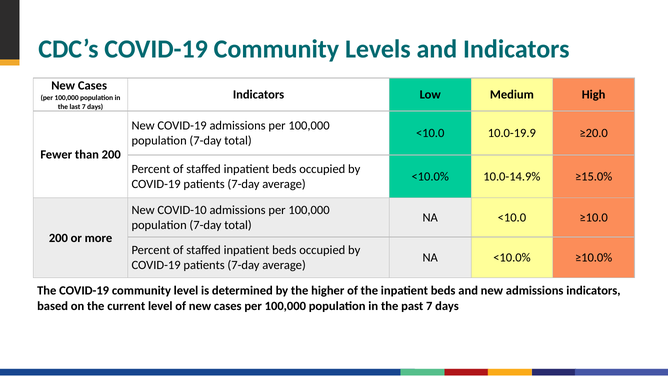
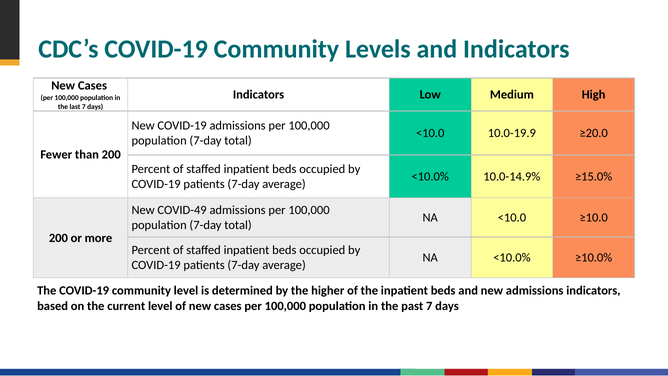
COVID-10: COVID-10 -> COVID-49 (182, 210)
